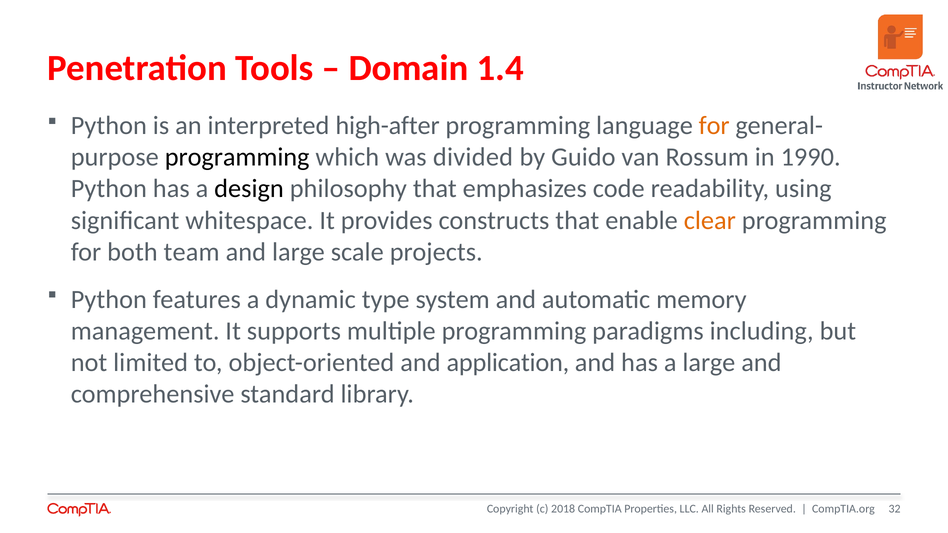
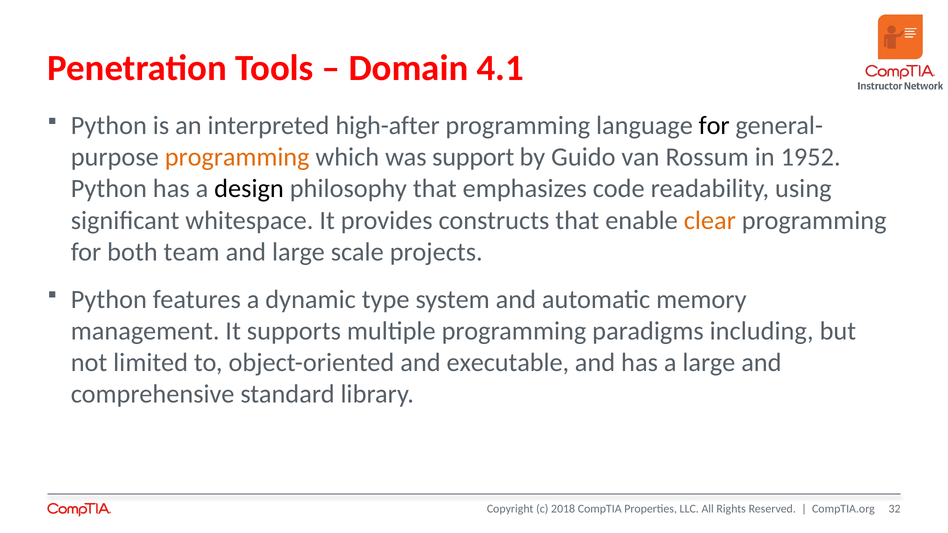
1.4: 1.4 -> 4.1 (500, 68)
for colour: orange -> black (714, 126)
programming colour: black -> orange (237, 157)
divided: divided -> support (473, 157)
1990: 1990 -> 1952 (811, 157)
application: application -> executable (508, 363)
